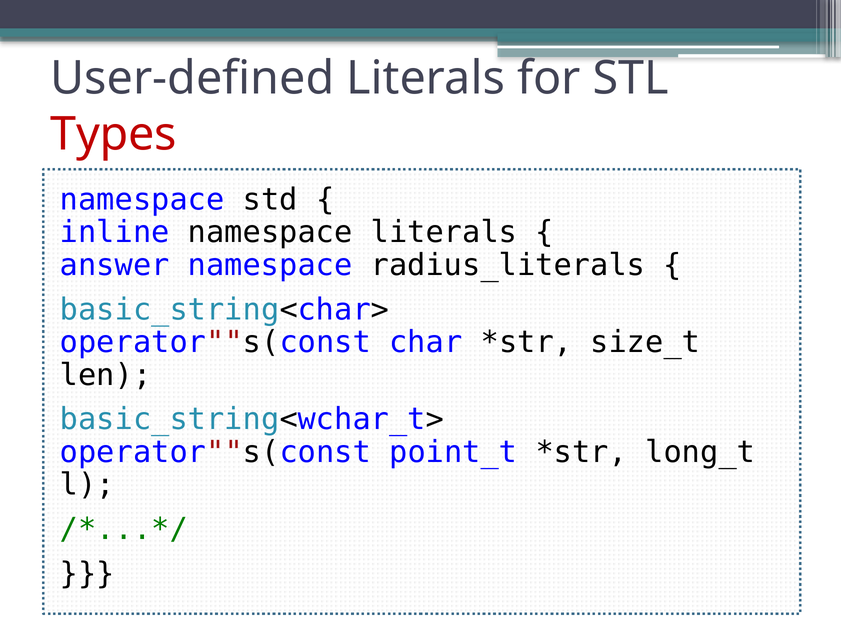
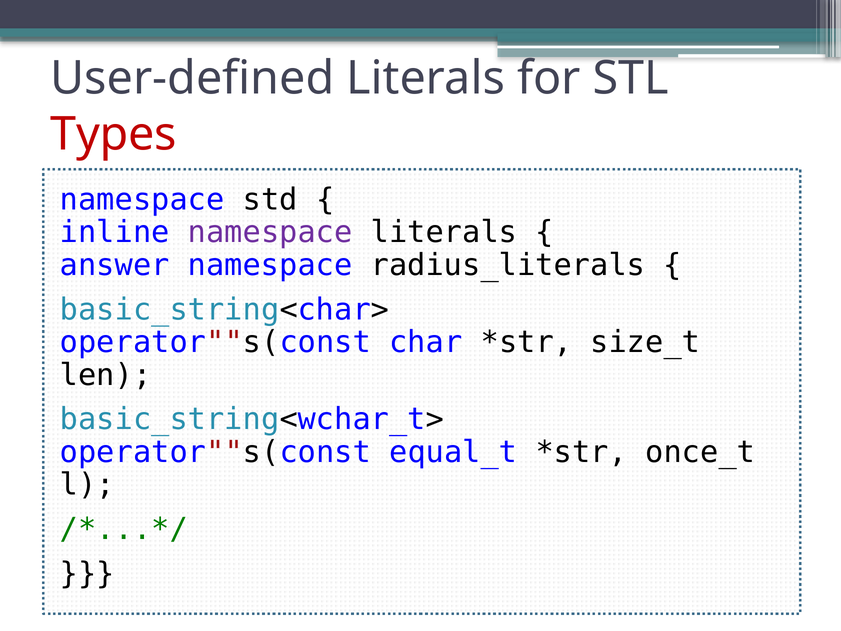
namespace colour: black -> purple (270, 232)
point_t: point_t -> equal_t (453, 452)
long_t: long_t -> once_t (700, 452)
